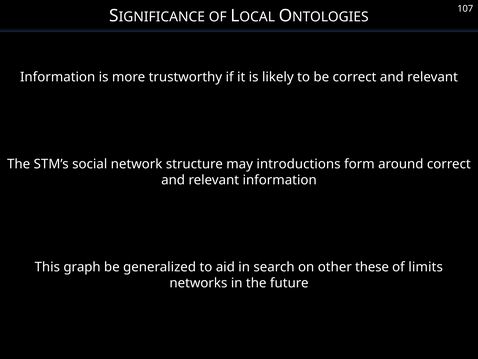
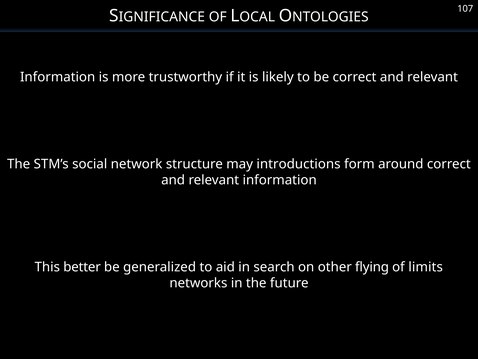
graph: graph -> better (82, 267)
these: these -> flying (372, 267)
